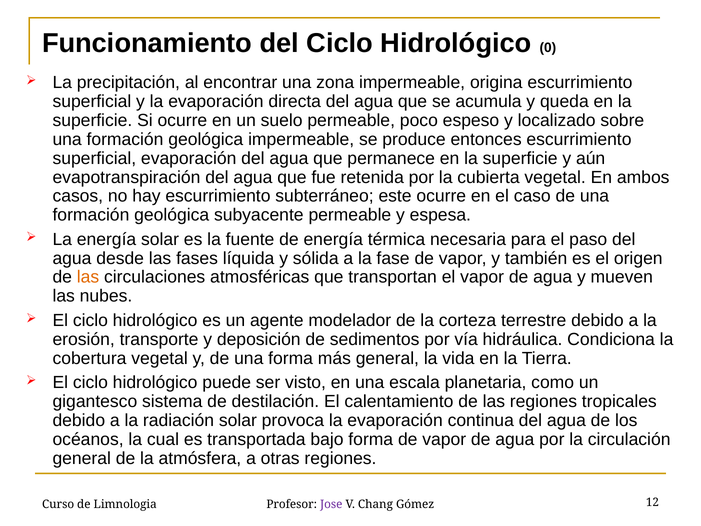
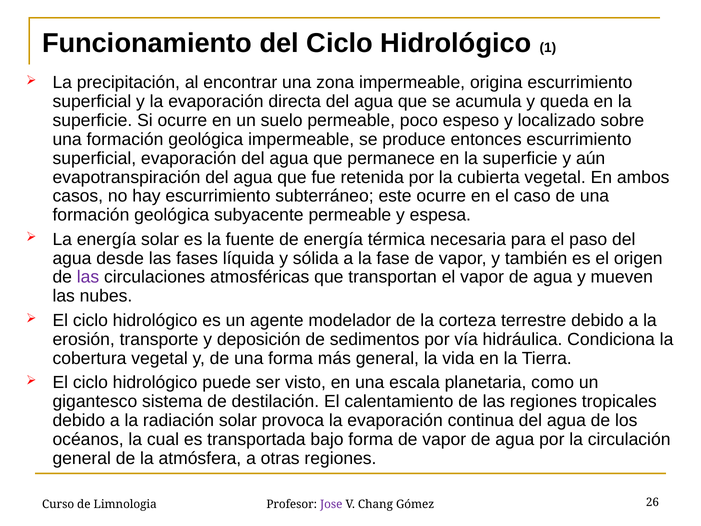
0: 0 -> 1 (548, 48)
las colour: orange -> purple (88, 277)
12: 12 -> 26 (652, 502)
